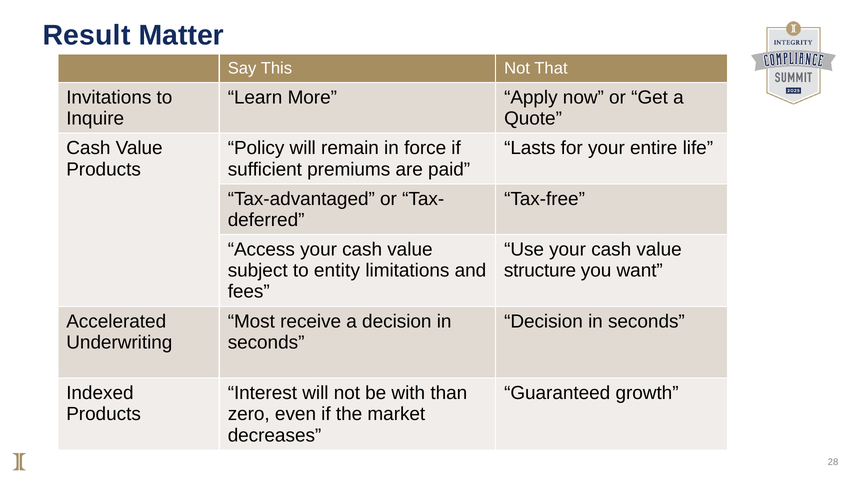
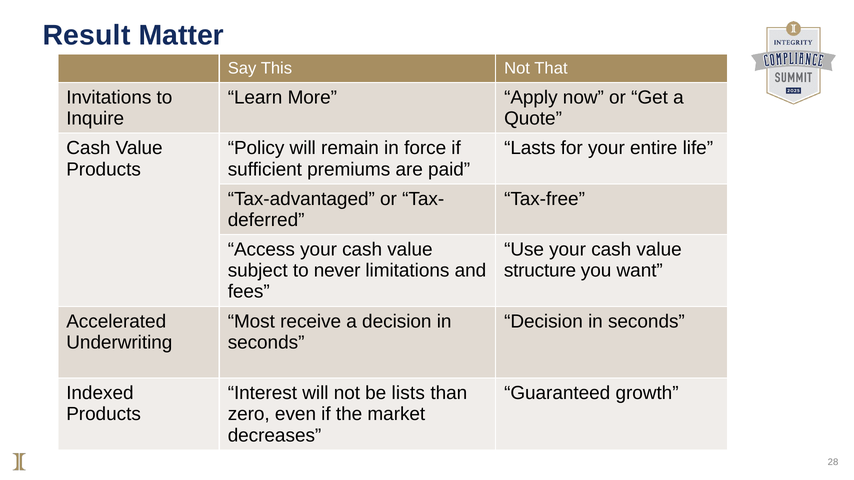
entity: entity -> never (337, 271)
with: with -> lists (408, 393)
